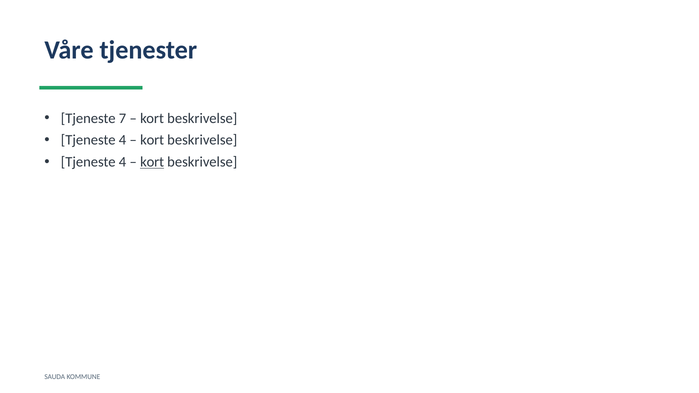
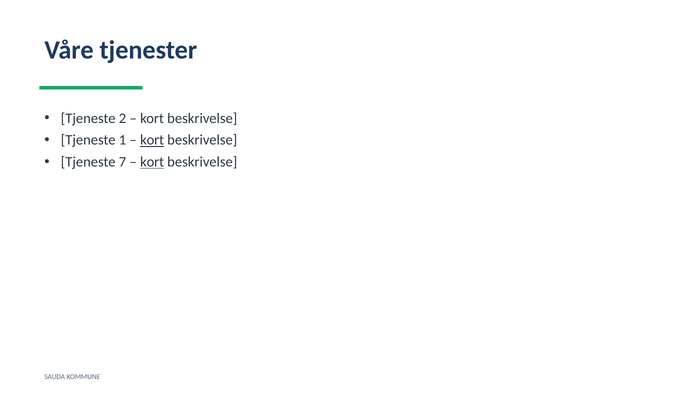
7: 7 -> 2 (123, 118)
4: 4 -> 1 (123, 140)
kort underline: none -> present (152, 140)
4: 4 -> 7 (123, 162)
